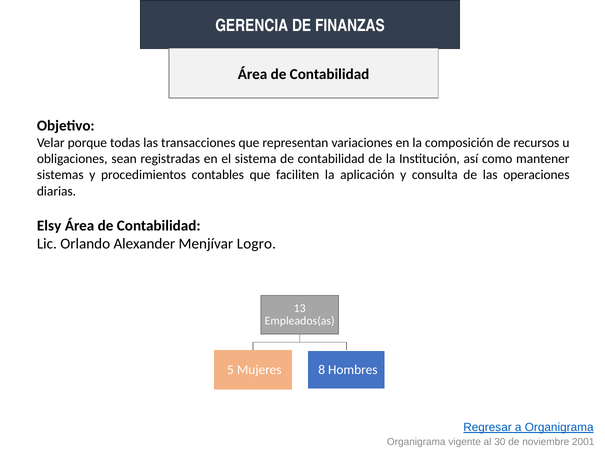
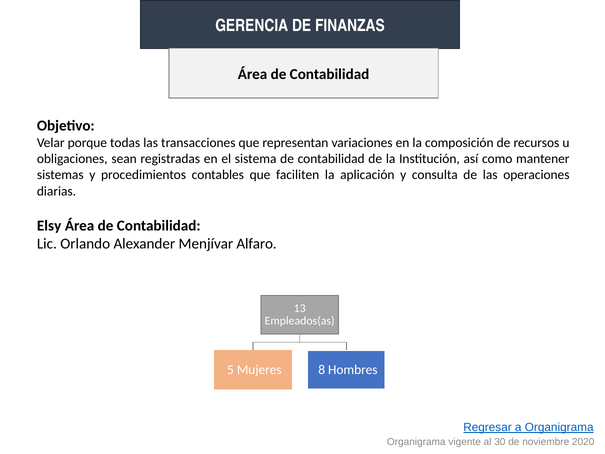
Logro: Logro -> Alfaro (257, 244)
2001: 2001 -> 2020 (583, 442)
